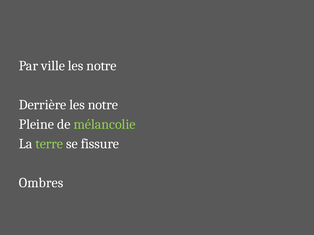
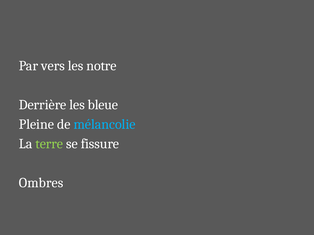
ville: ville -> vers (53, 66)
Derrière les notre: notre -> bleue (103, 105)
mélancolie colour: light green -> light blue (105, 125)
